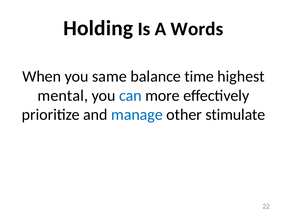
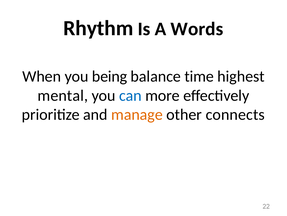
Holding: Holding -> Rhythm (98, 28)
same: same -> being (110, 76)
manage colour: blue -> orange (137, 114)
stimulate: stimulate -> connects (235, 114)
